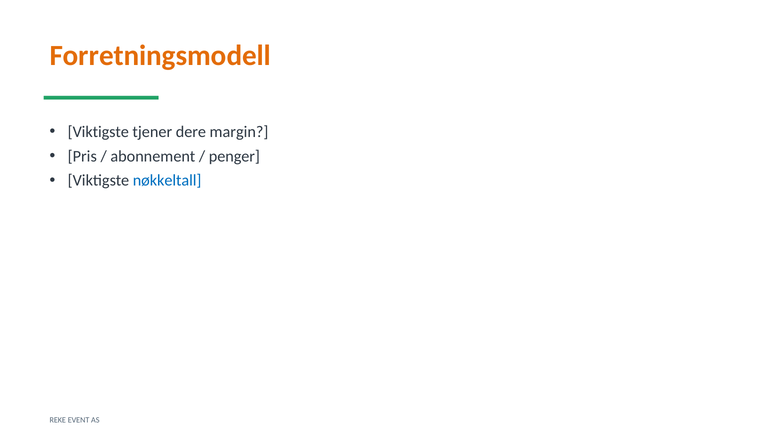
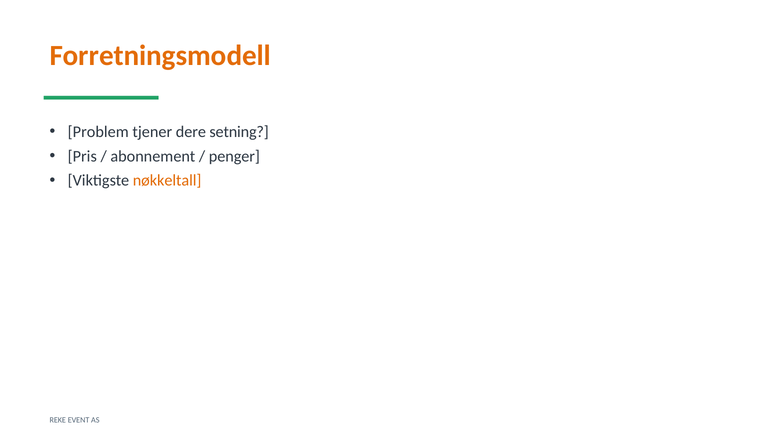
Viktigste: Viktigste -> Problem (98, 132)
margin: margin -> setning (239, 132)
nøkkeltall colour: blue -> orange (167, 180)
